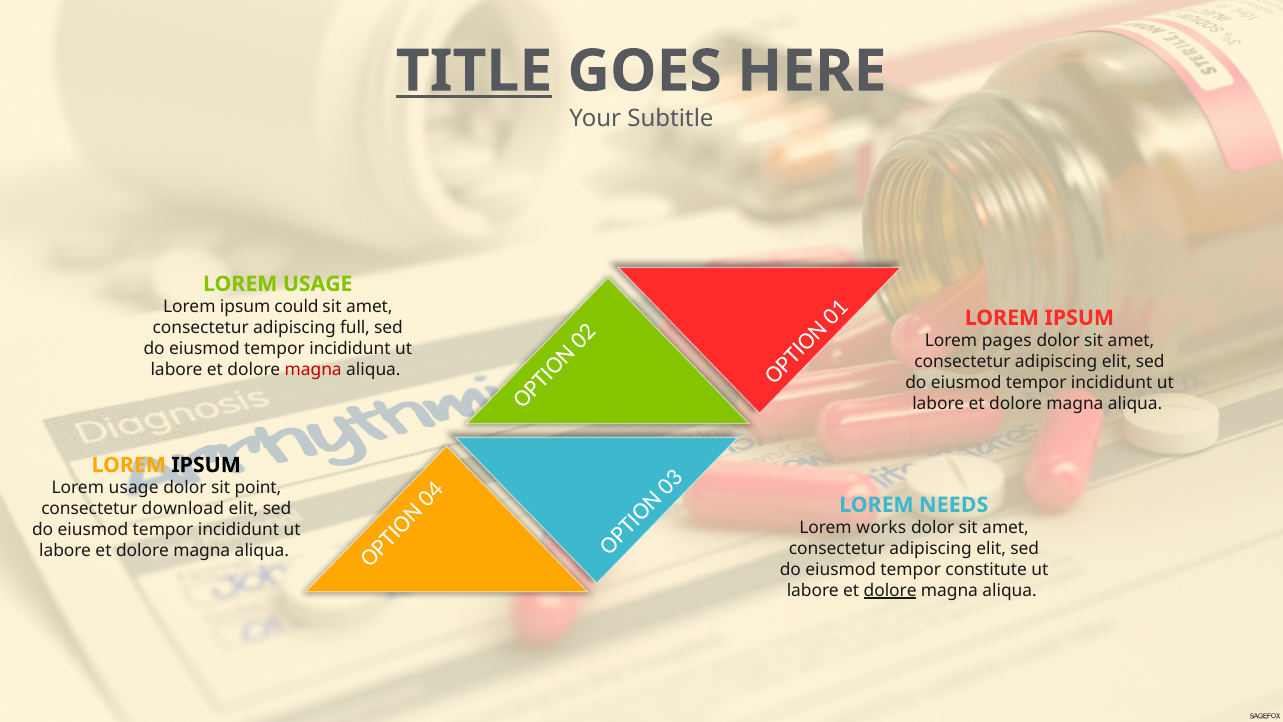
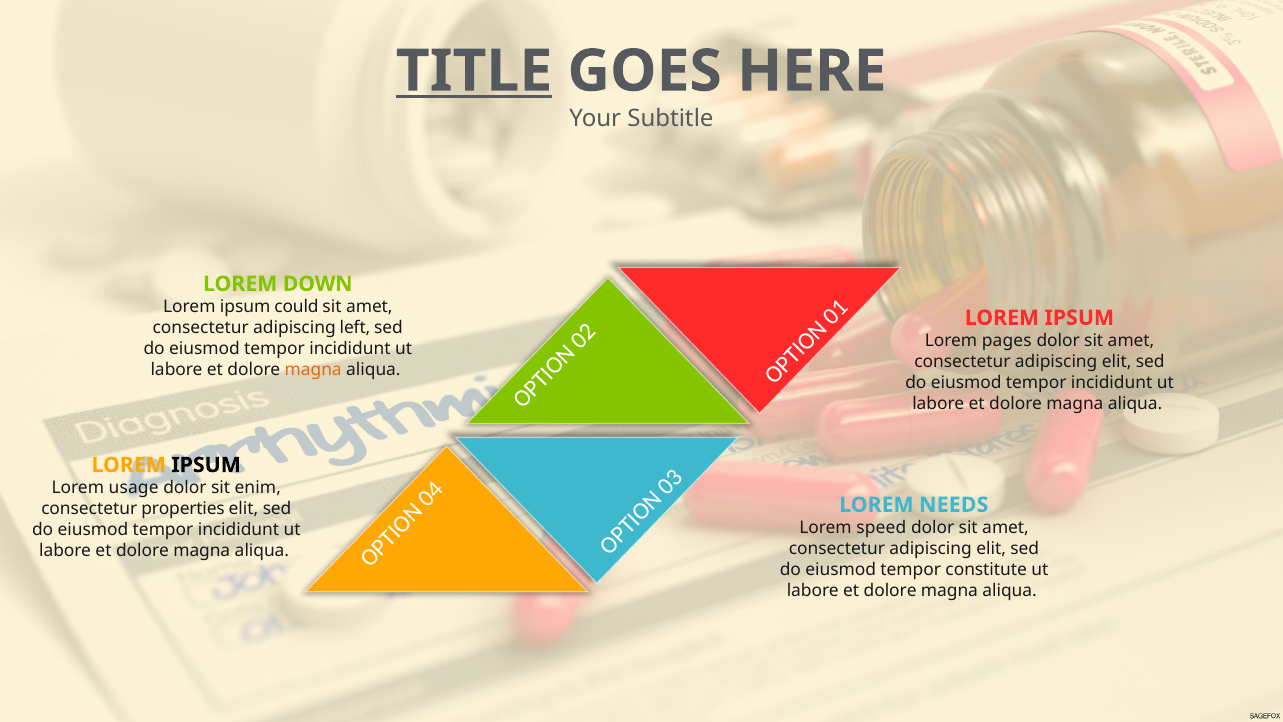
USAGE: USAGE -> DOWN (318, 284)
full: full -> left (355, 328)
magna colour: red -> orange (313, 369)
point: point -> enim (258, 488)
download: download -> properties (183, 509)
works: works -> speed (881, 528)
dolore underline: present -> none (890, 590)
